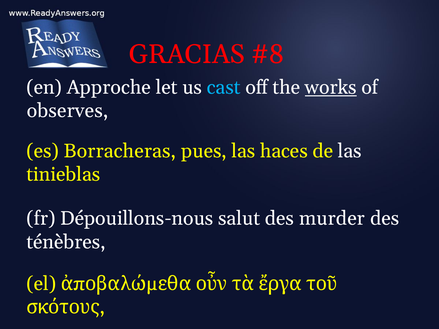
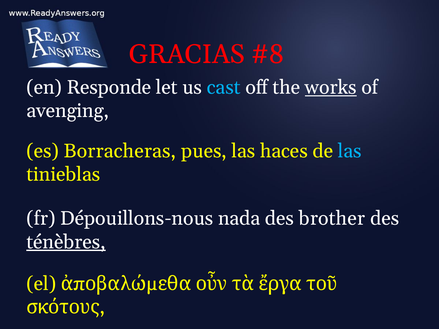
Approche: Approche -> Responde (109, 87)
observes: observes -> avenging (68, 111)
las colour: white -> light blue (350, 151)
salut: salut -> nada (239, 219)
murder: murder -> brother (332, 219)
ténèbres underline: none -> present (66, 242)
